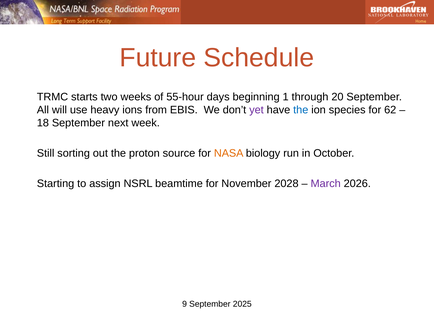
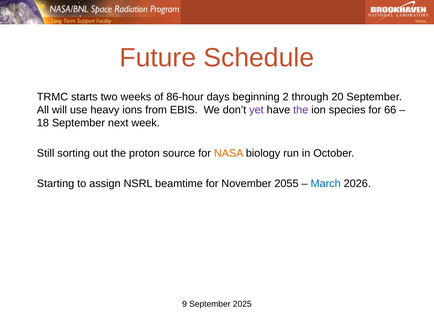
55-hour: 55-hour -> 86-hour (185, 97)
1: 1 -> 2 (286, 97)
the colour: blue -> purple (301, 110)
62: 62 -> 66 (390, 110)
2028: 2028 -> 2055 (286, 184)
March colour: purple -> blue (326, 184)
